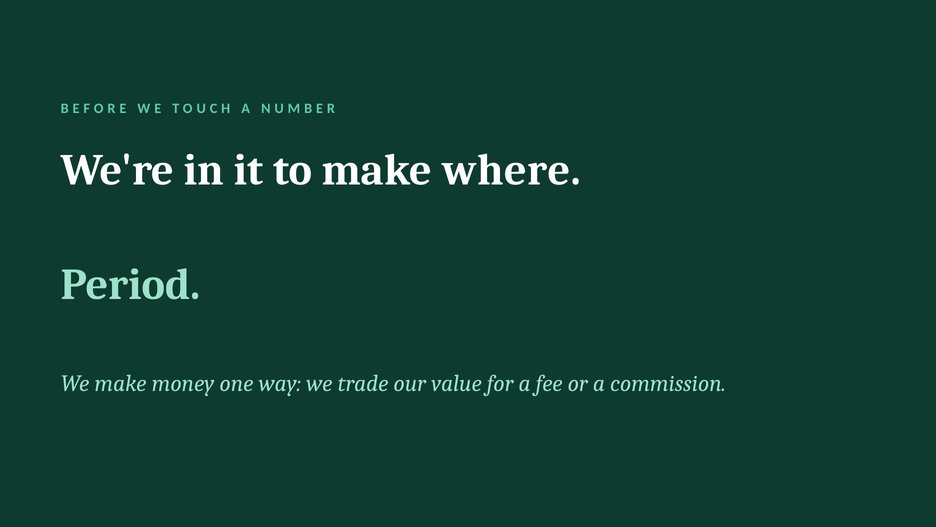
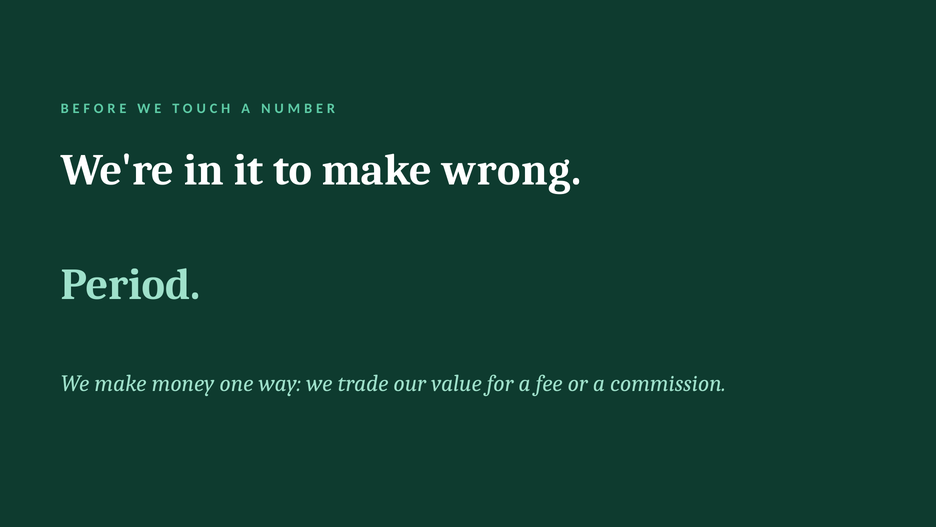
where: where -> wrong (512, 170)
